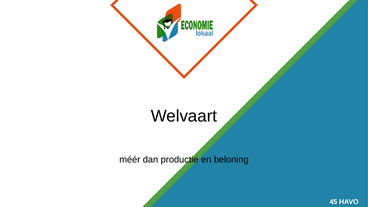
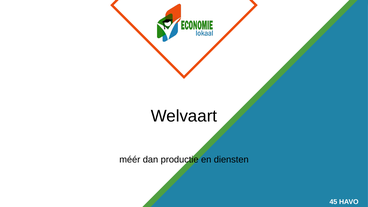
beloning: beloning -> diensten (231, 160)
